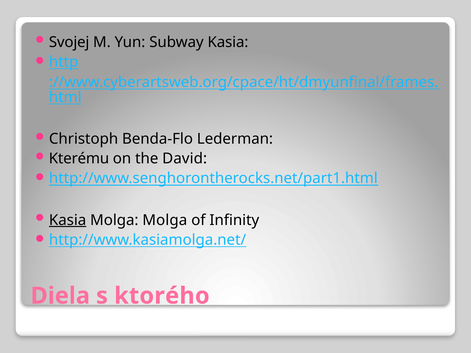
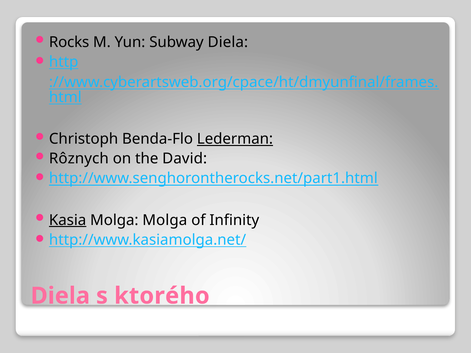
Svojej: Svojej -> Rocks (69, 42)
Subway Kasia: Kasia -> Diela (228, 42)
Lederman underline: none -> present (235, 139)
Kterému: Kterému -> Rôznych (79, 159)
